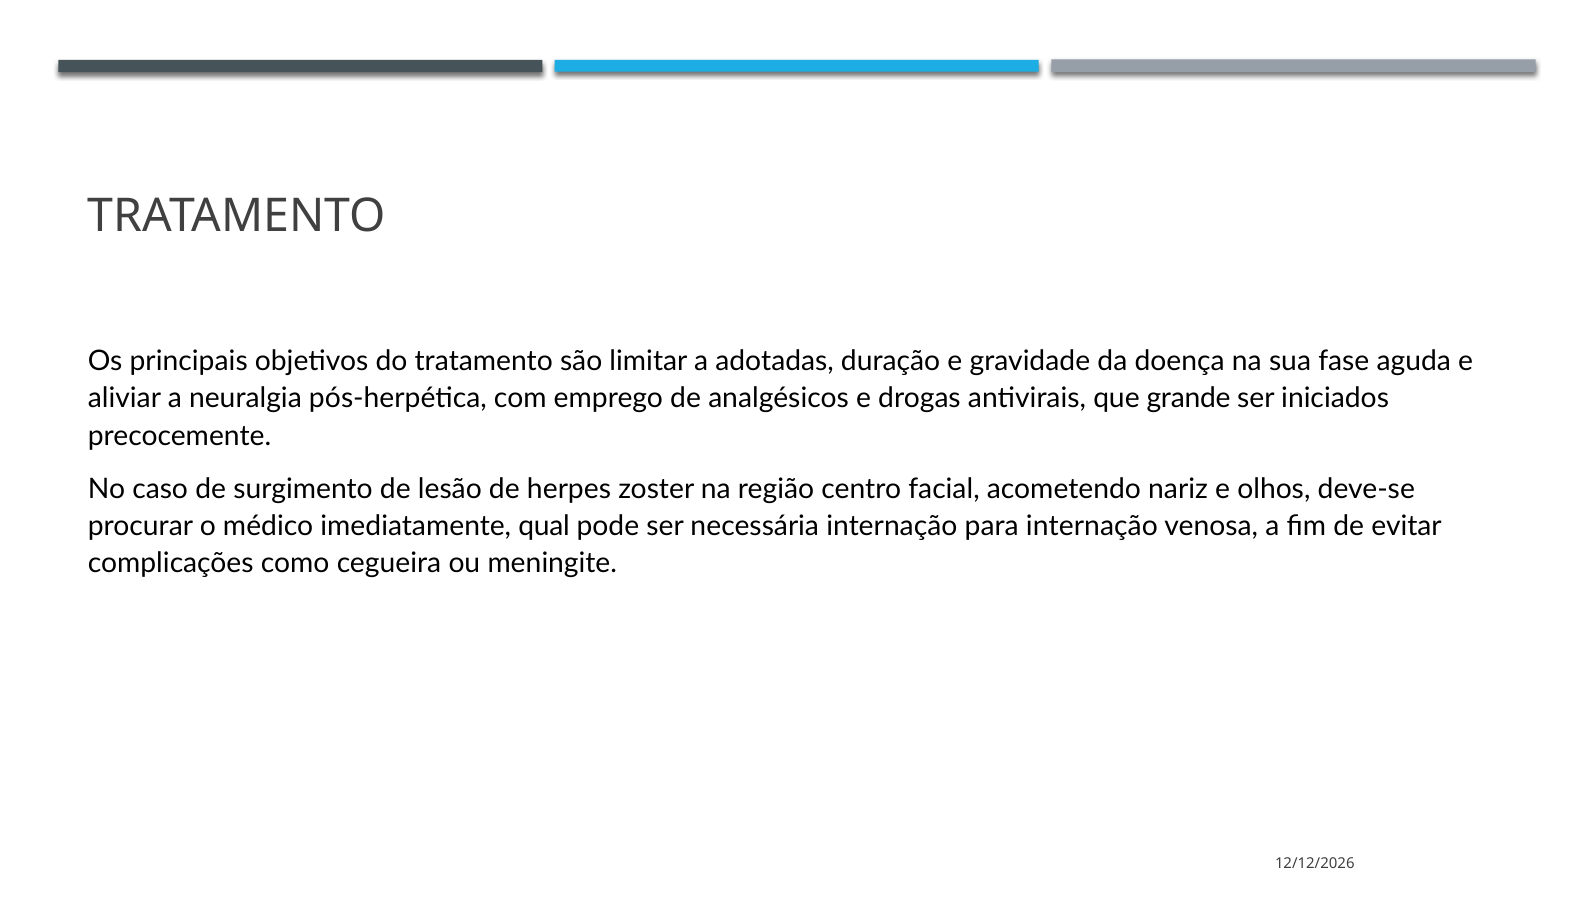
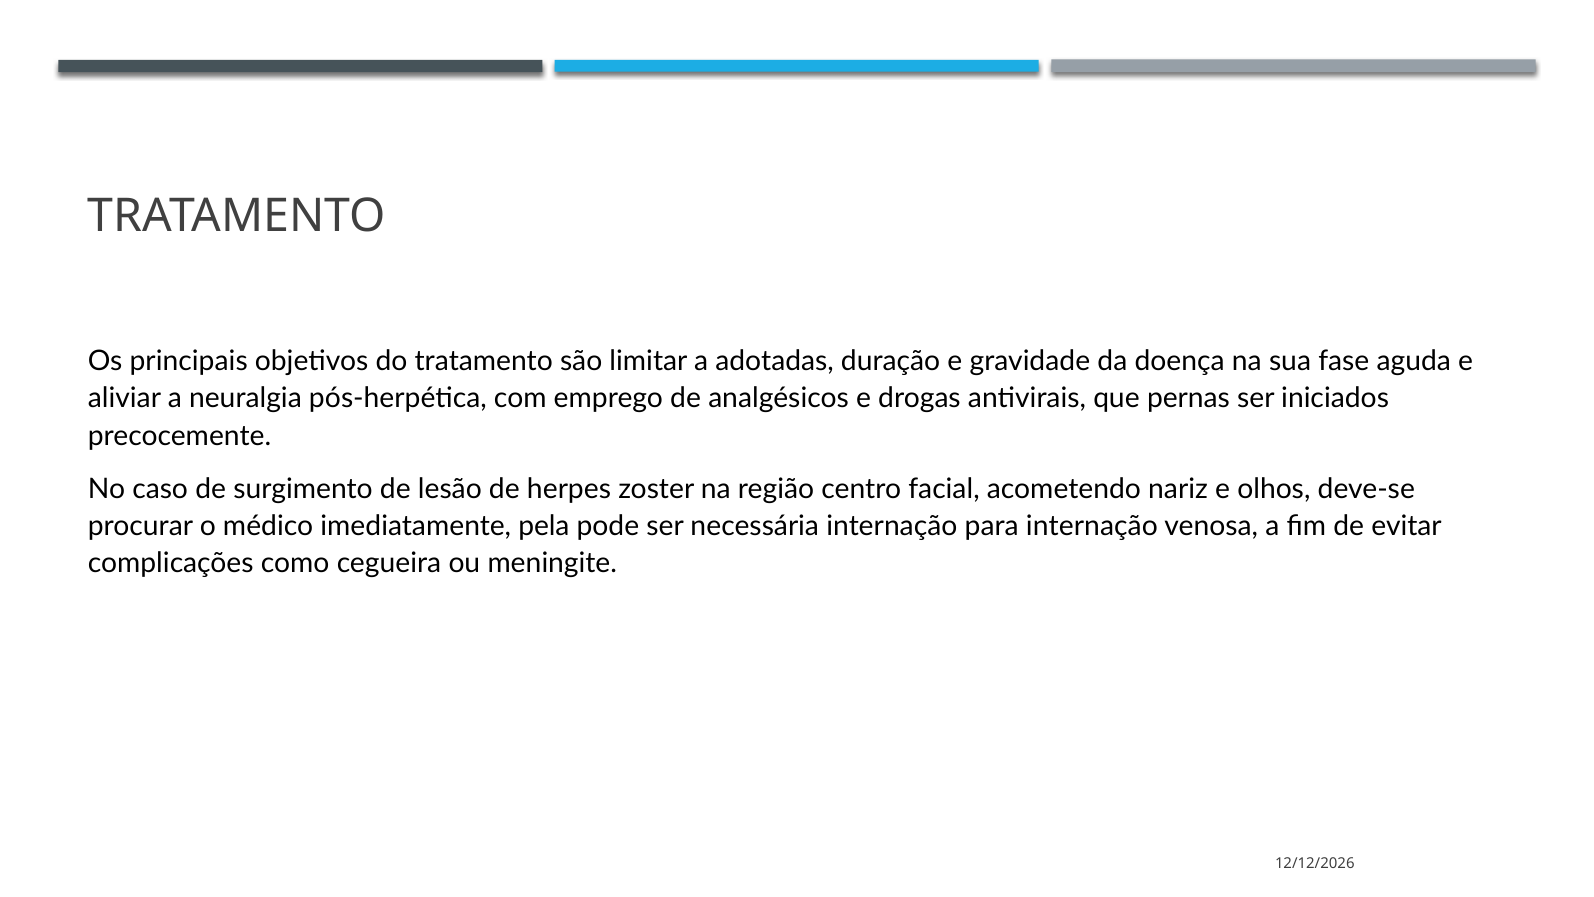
grande: grande -> pernas (1188, 398)
qual: qual -> pela (544, 526)
